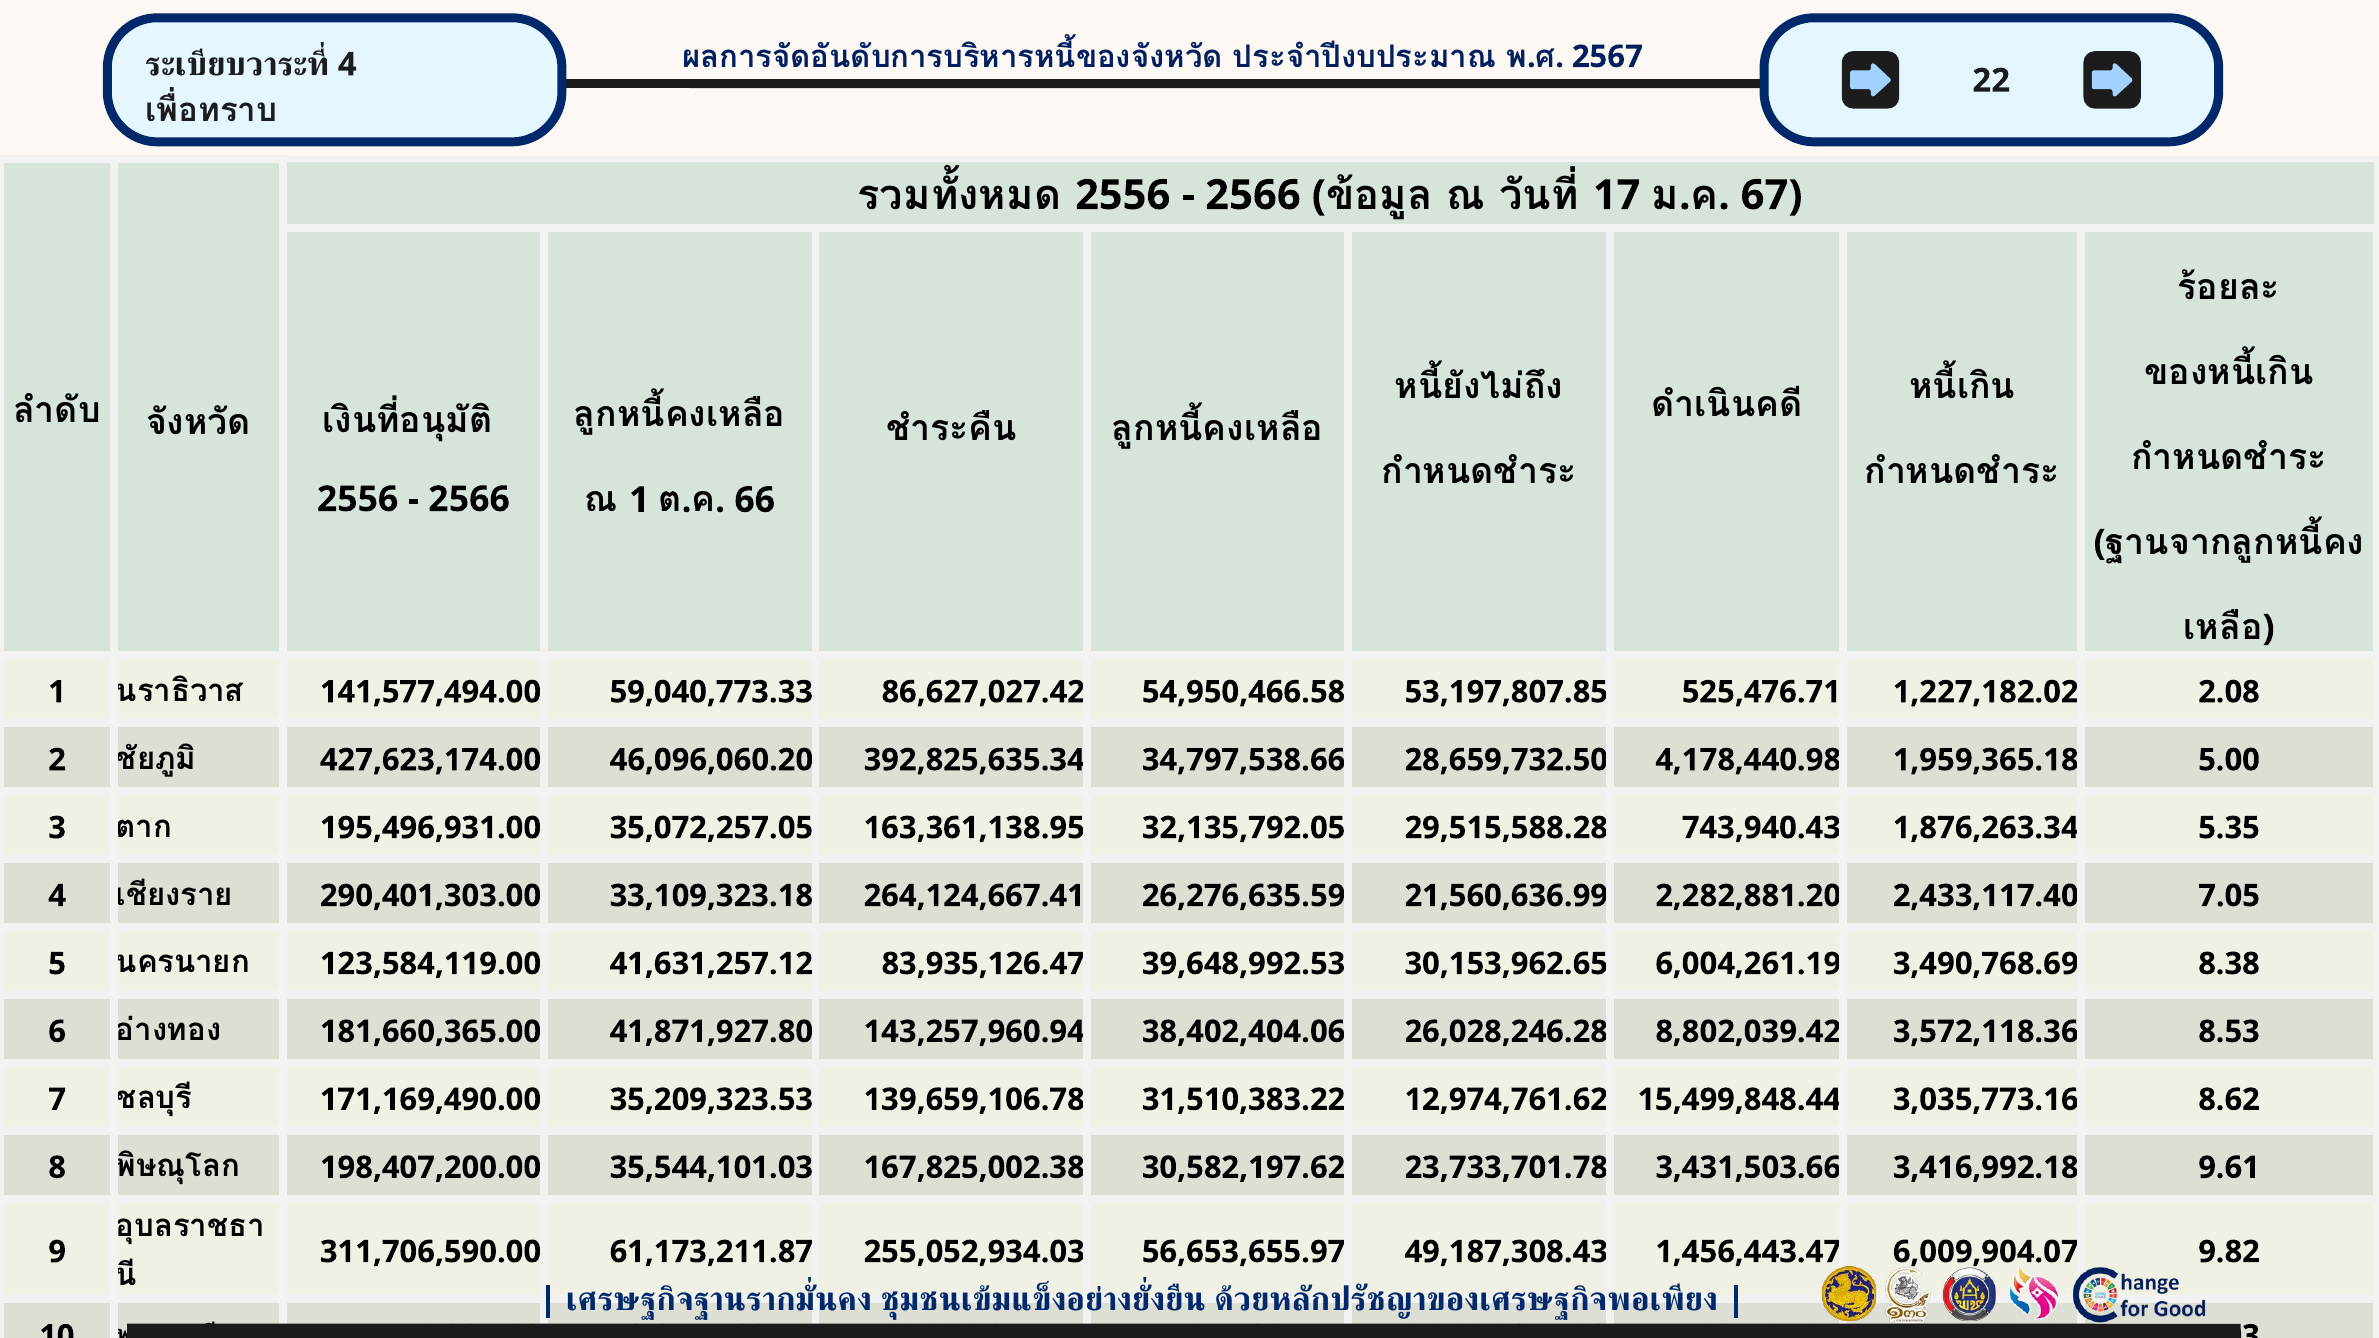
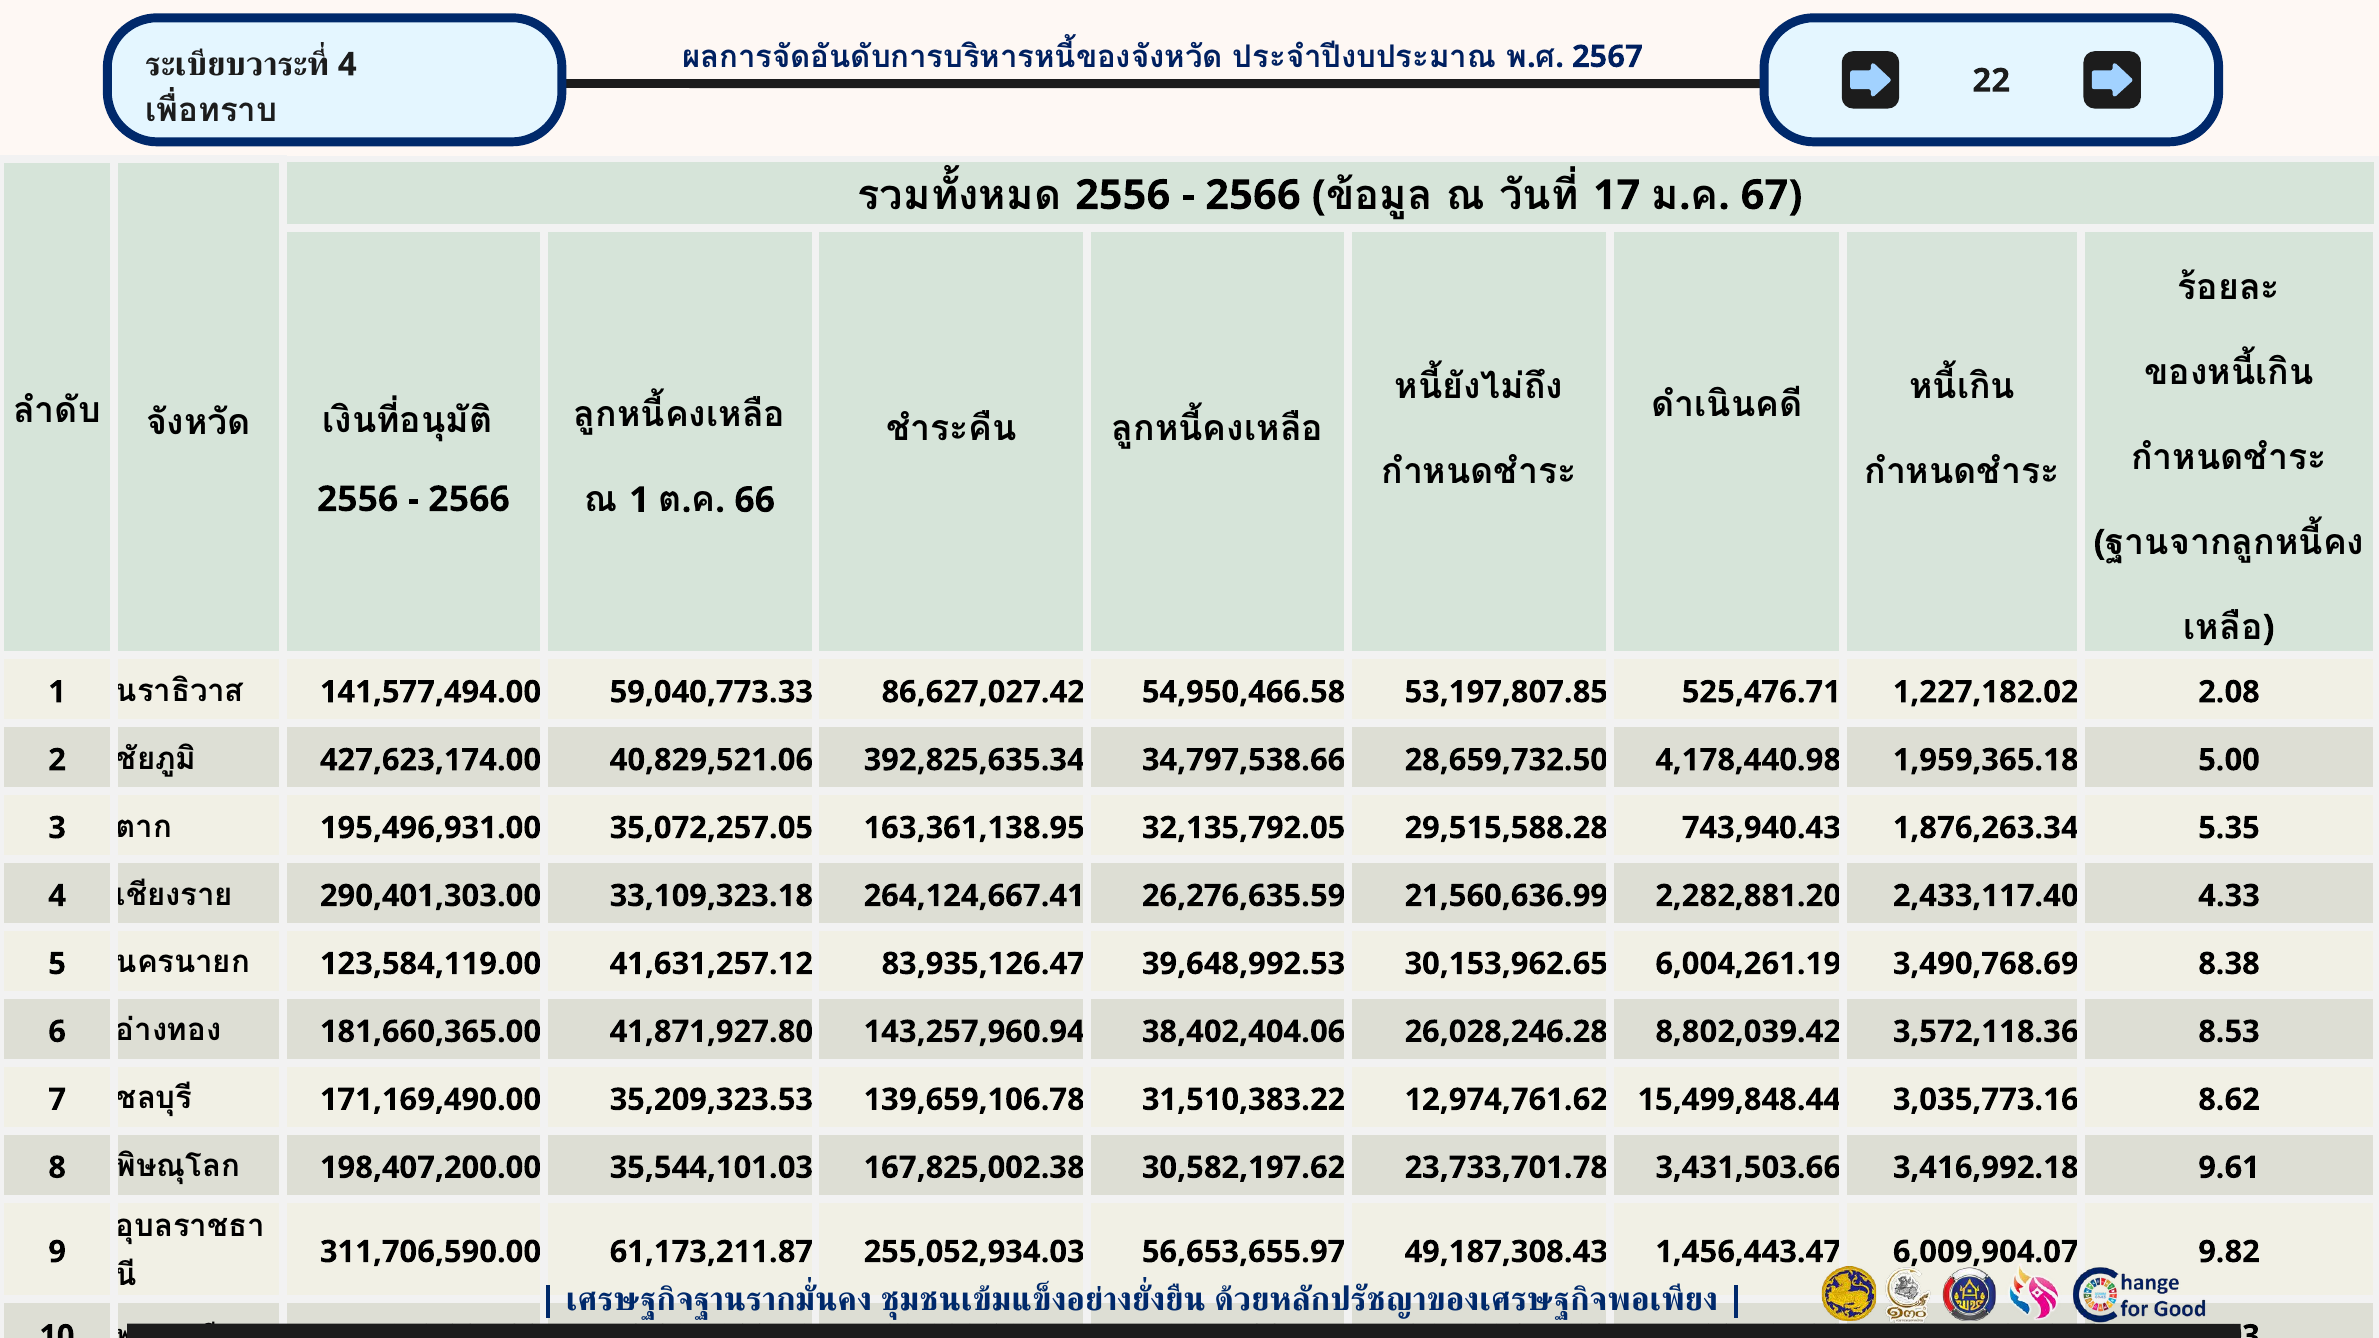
46,096,060.20: 46,096,060.20 -> 40,829,521.06 (711, 760)
7.05: 7.05 -> 4.33 (2229, 896)
